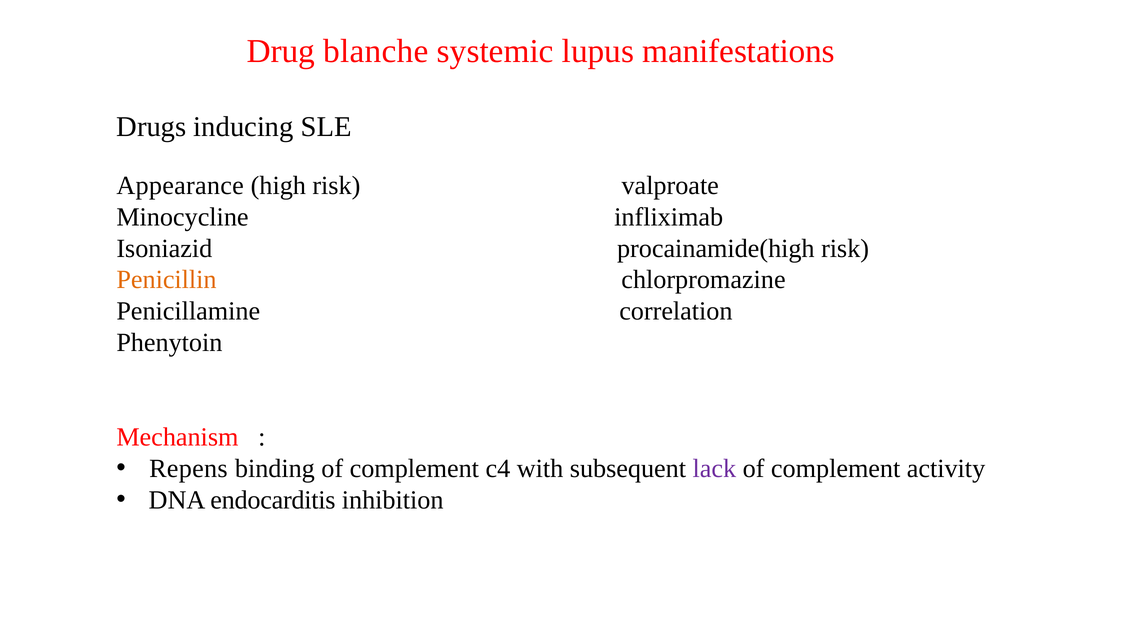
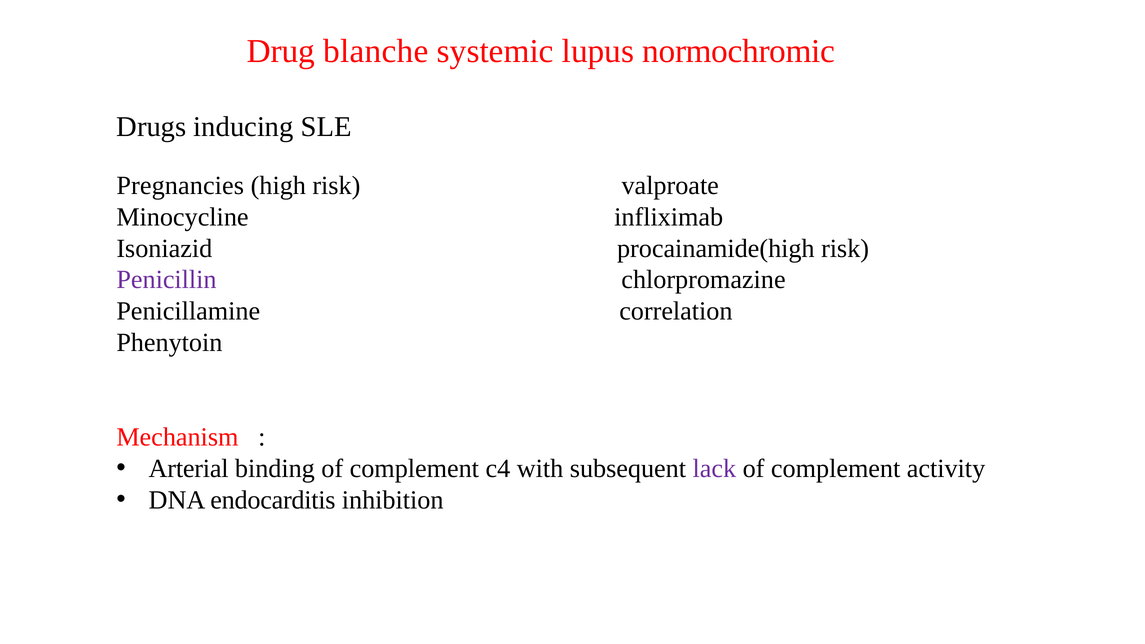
manifestations: manifestations -> normochromic (739, 51)
Appearance: Appearance -> Pregnancies (180, 185)
Penicillin colour: orange -> purple (166, 280)
Repens: Repens -> Arterial (189, 469)
